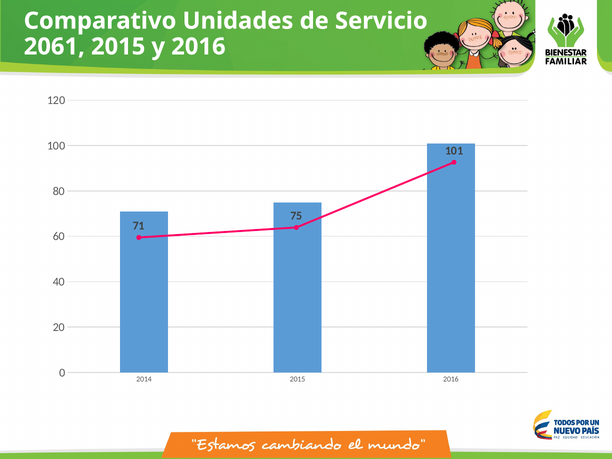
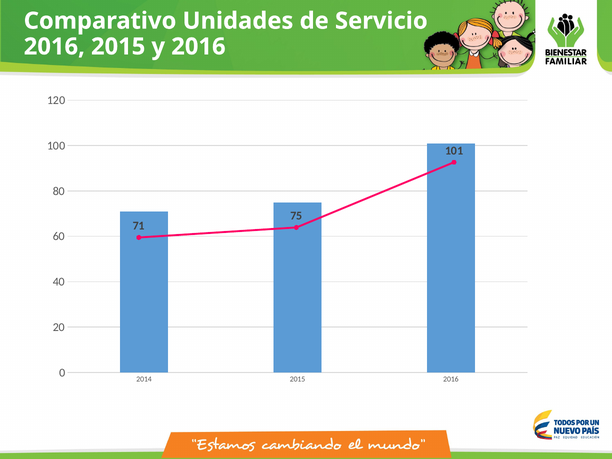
2061: 2061 -> 2016 (54, 47)
